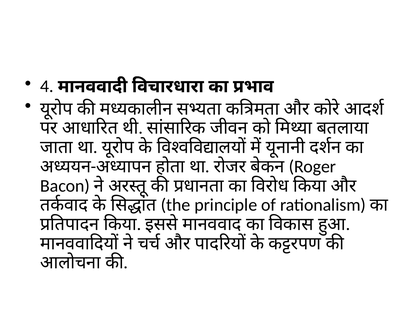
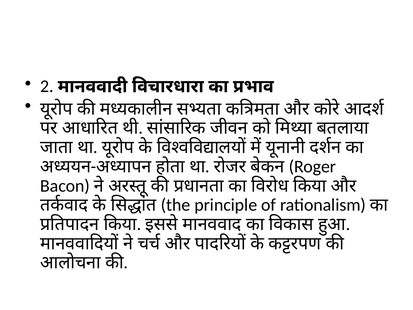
4: 4 -> 2 (47, 86)
